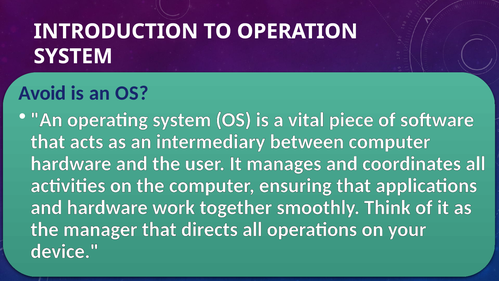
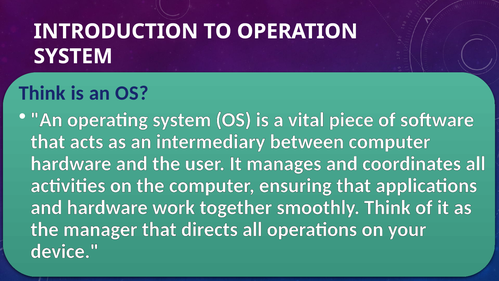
Avoid: Avoid -> Think (42, 93)
